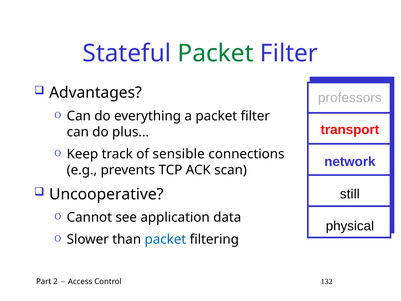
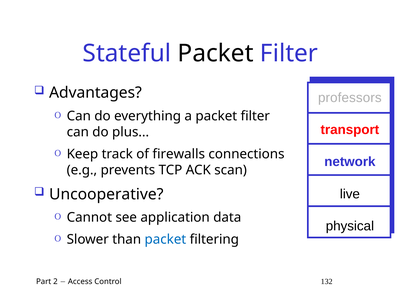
Packet colour: green -> black (216, 54)
sensible: sensible -> firewalls (179, 154)
still: still -> live (350, 194)
